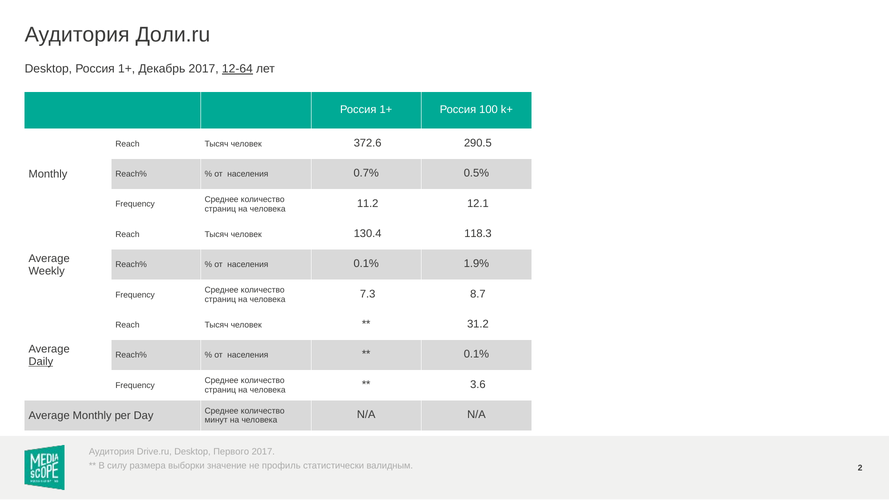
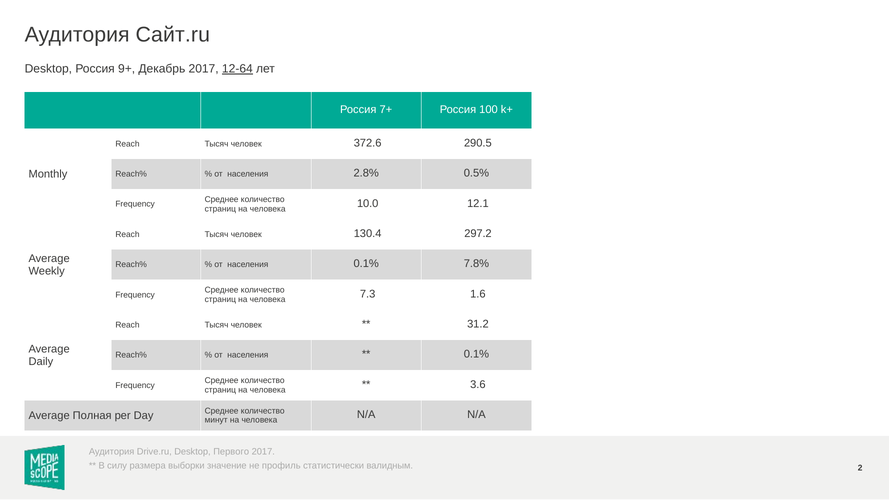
Доли.ru: Доли.ru -> Сайт.ru (173, 35)
Desktop Россия 1+: 1+ -> 9+ (127, 69)
1+: 1+ -> 7+ (386, 110)
0.7%: 0.7% -> 2.8% (366, 173)
11.2: 11.2 -> 10.0 (368, 203)
118.3: 118.3 -> 297.2 (478, 234)
1.9%: 1.9% -> 7.8% (476, 264)
8.7: 8.7 -> 1.6 (478, 294)
Daily underline: present -> none (41, 361)
Average Monthly: Monthly -> Полная (92, 416)
